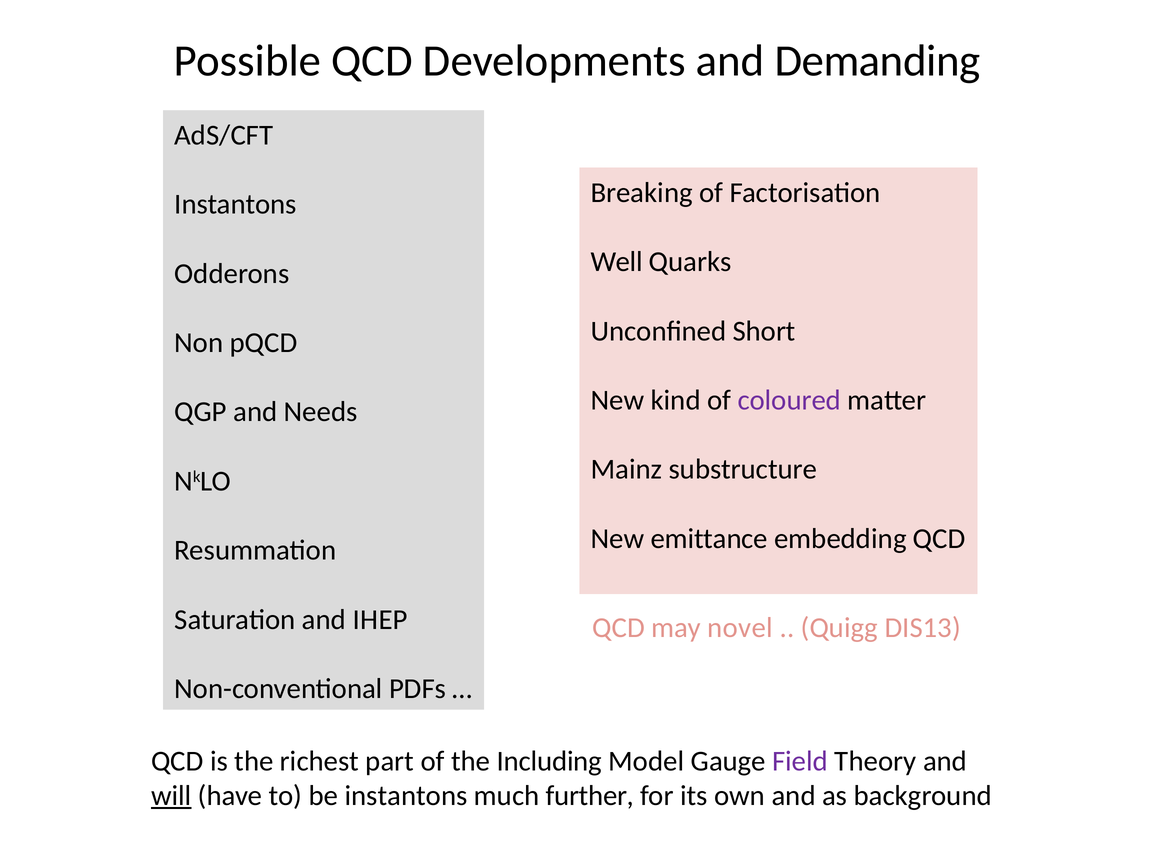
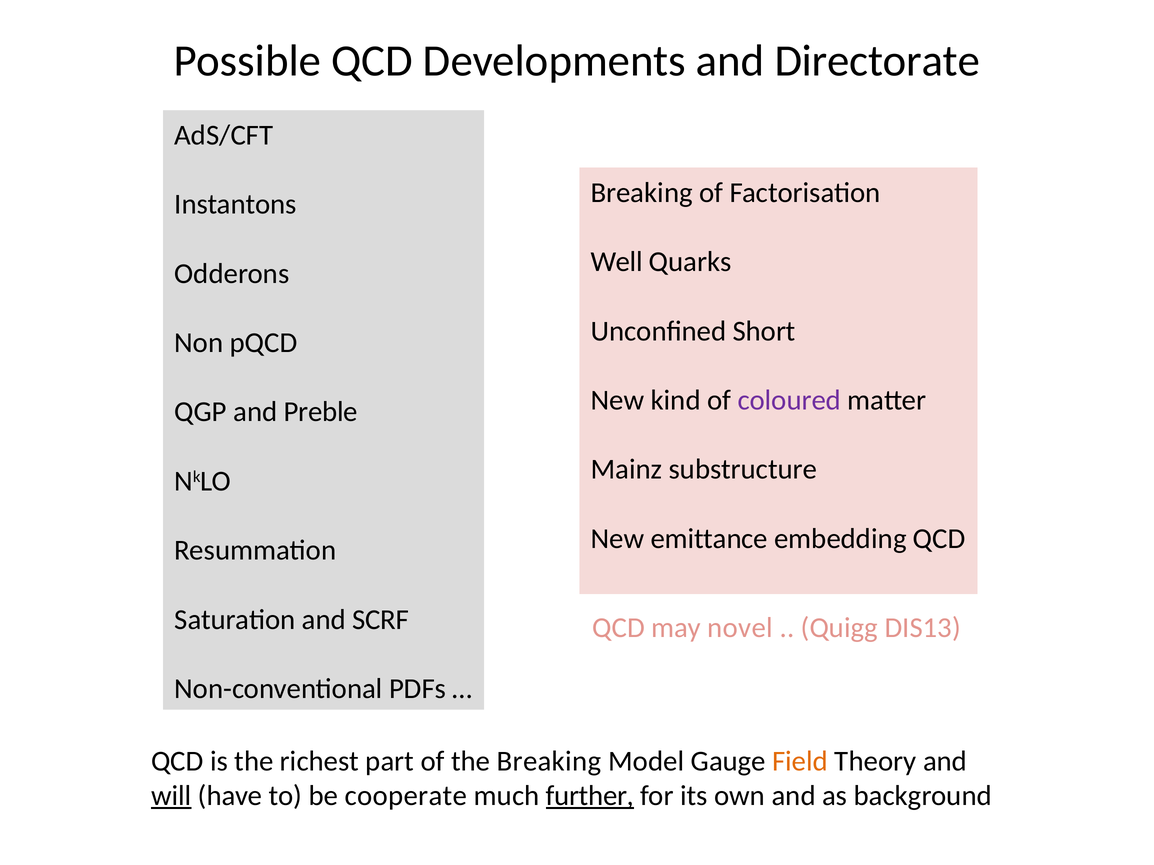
Demanding: Demanding -> Directorate (877, 61)
Needs: Needs -> Preble (321, 412)
IHEP: IHEP -> SCRF (381, 620)
the Including: Including -> Breaking (549, 762)
Field colour: purple -> orange (800, 762)
be instantons: instantons -> cooperate (406, 796)
further underline: none -> present (590, 796)
